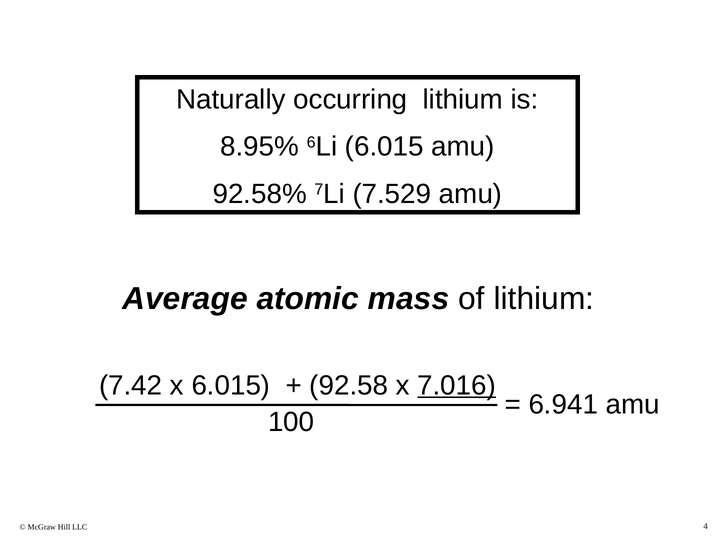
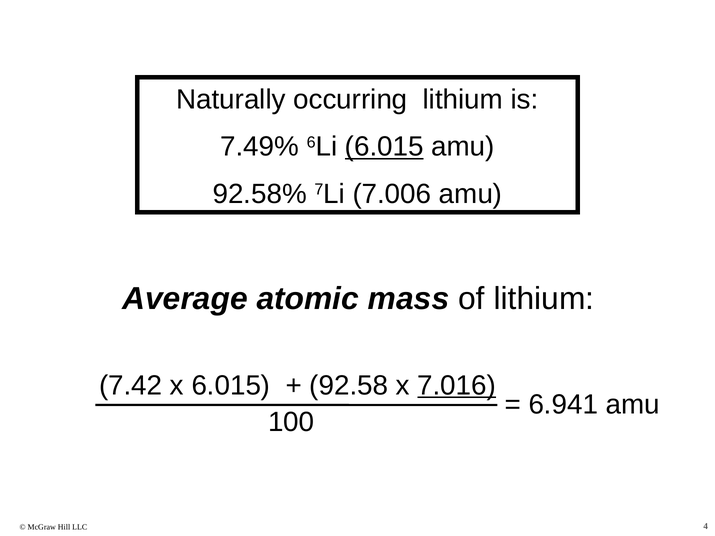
8.95%: 8.95% -> 7.49% (260, 147)
6.015 underline: none -> present (384, 147)
7.529: 7.529 -> 7.006 (392, 194)
